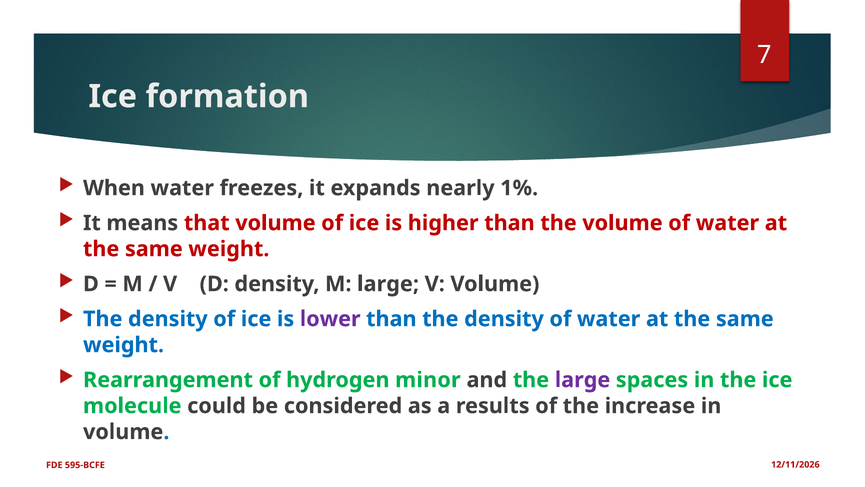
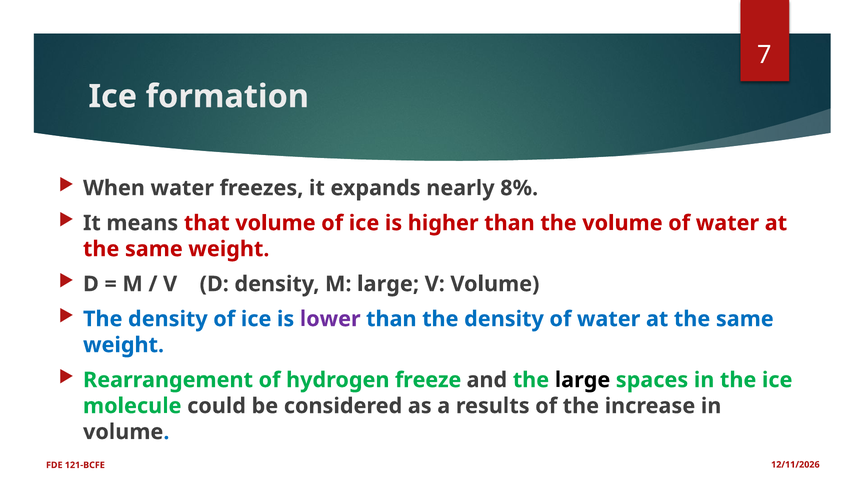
1%: 1% -> 8% (519, 188)
minor: minor -> freeze (428, 380)
large colour: purple -> black (583, 380)
595-BCFE: 595-BCFE -> 121-BCFE (85, 465)
